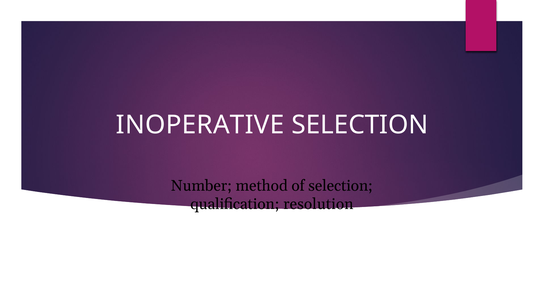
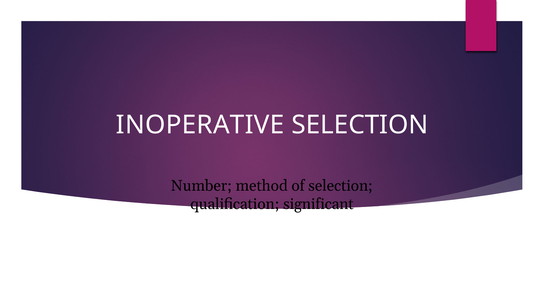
resolution: resolution -> significant (318, 204)
